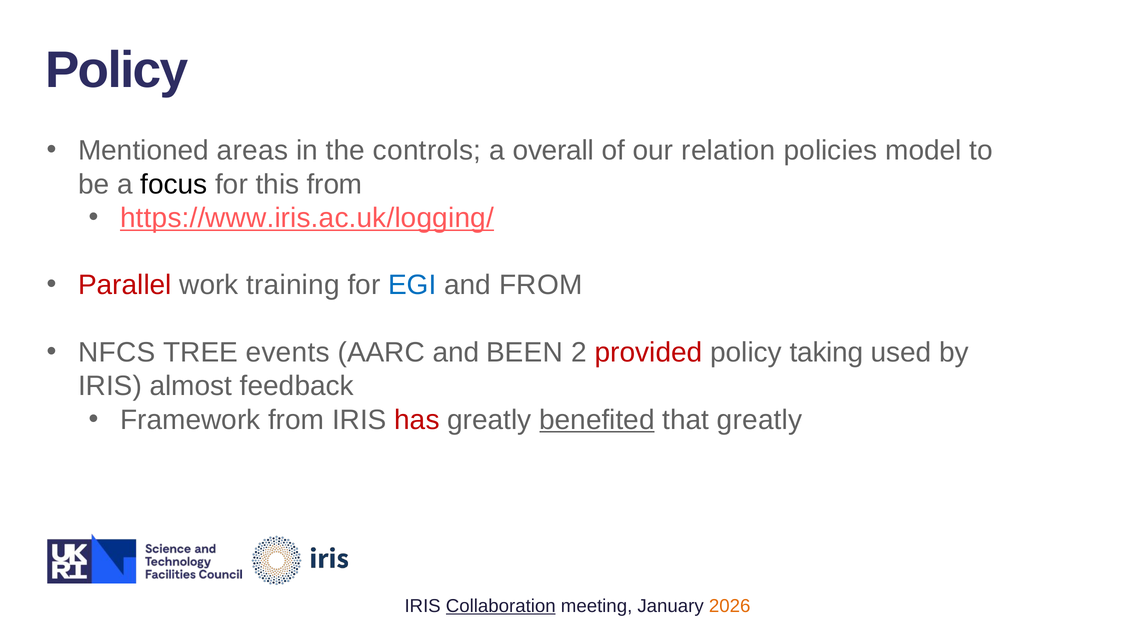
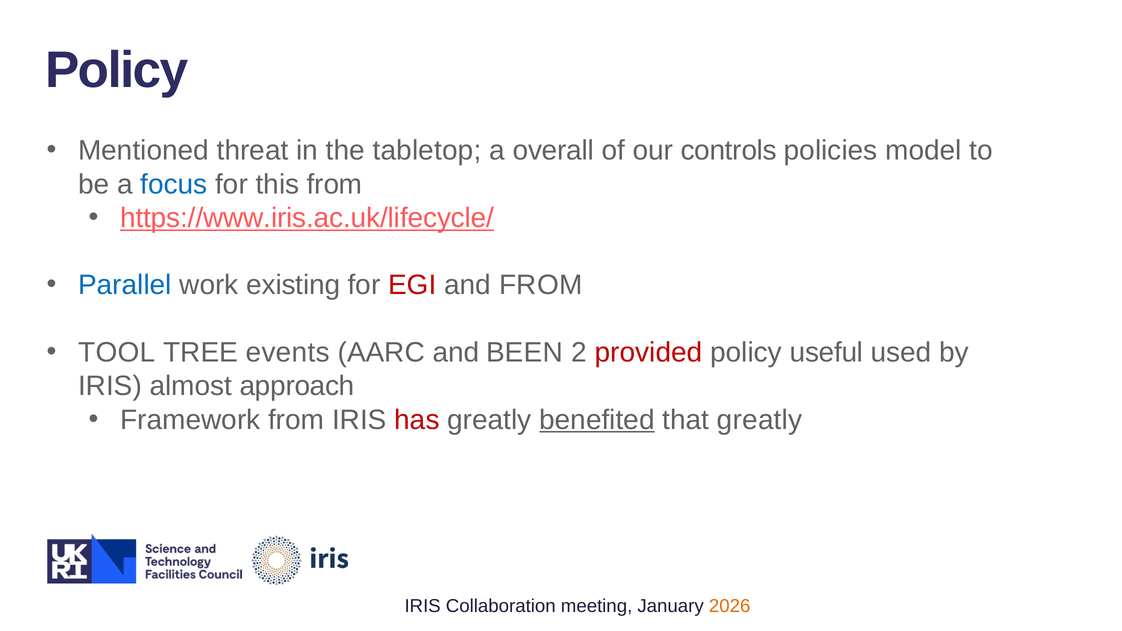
areas: areas -> threat (253, 151)
controls: controls -> tabletop (427, 151)
relation: relation -> controls (729, 151)
focus colour: black -> blue (174, 184)
https://www.iris.ac.uk/logging/: https://www.iris.ac.uk/logging/ -> https://www.iris.ac.uk/lifecycle/ (307, 218)
Parallel colour: red -> blue (125, 285)
training: training -> existing (293, 285)
EGI colour: blue -> red (412, 285)
NFCS: NFCS -> TOOL (117, 353)
taking: taking -> useful (826, 353)
feedback: feedback -> approach (297, 386)
Collaboration underline: present -> none (501, 606)
